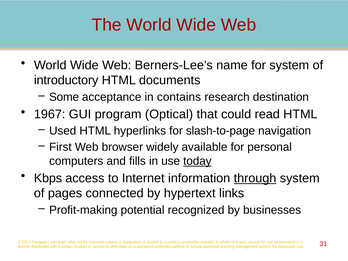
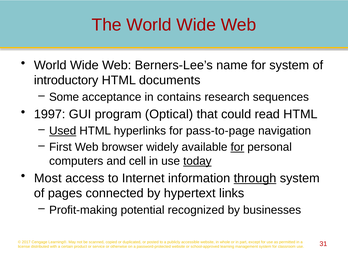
destination: destination -> sequences (281, 97)
1967: 1967 -> 1997 (50, 114)
Used underline: none -> present (63, 131)
slash-to-page: slash-to-page -> pass-to-page (220, 131)
for underline: none -> present (237, 147)
fills: fills -> cell (137, 161)
Kbps: Kbps -> Most (48, 178)
